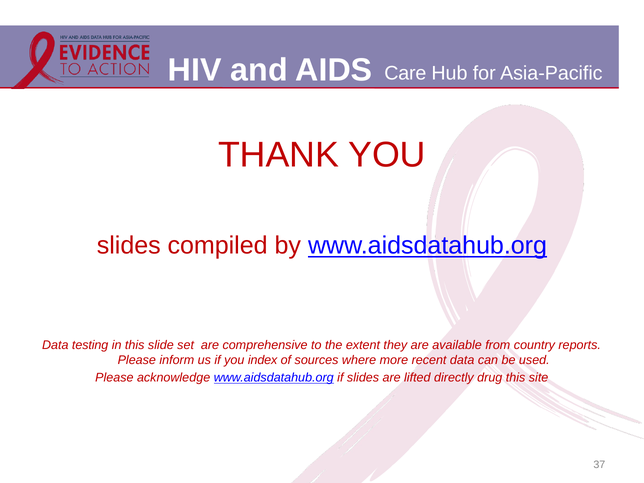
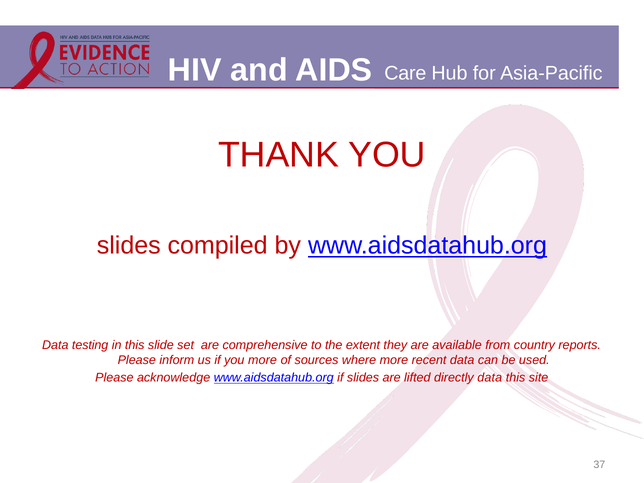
you index: index -> more (262, 360)
directly drug: drug -> data (490, 378)
